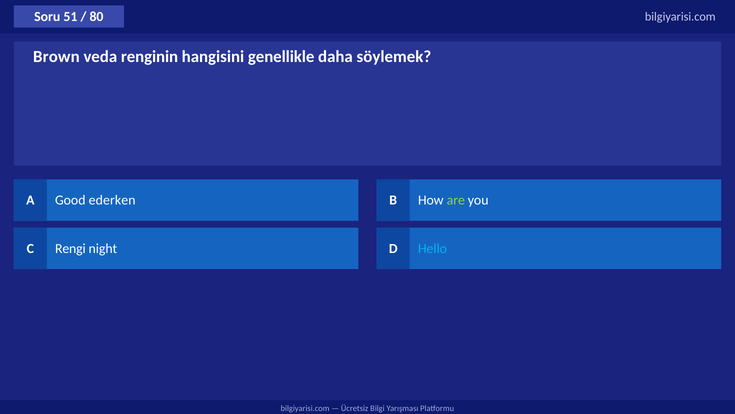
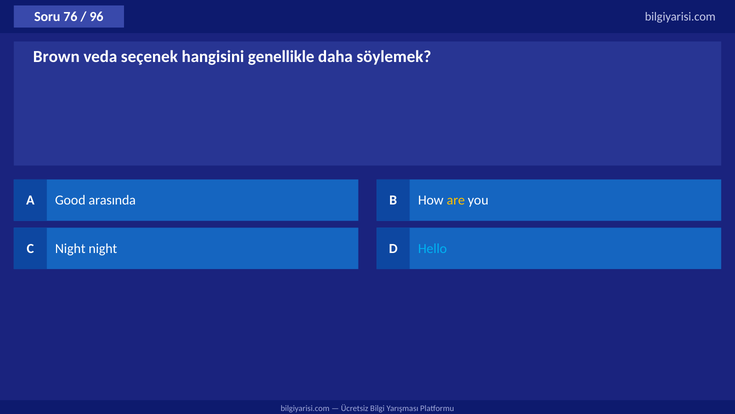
51: 51 -> 76 (70, 17)
80: 80 -> 96 (96, 17)
renginin: renginin -> seçenek (149, 57)
ederken: ederken -> arasında (112, 200)
are colour: light green -> yellow (456, 200)
C Rengi: Rengi -> Night (70, 248)
